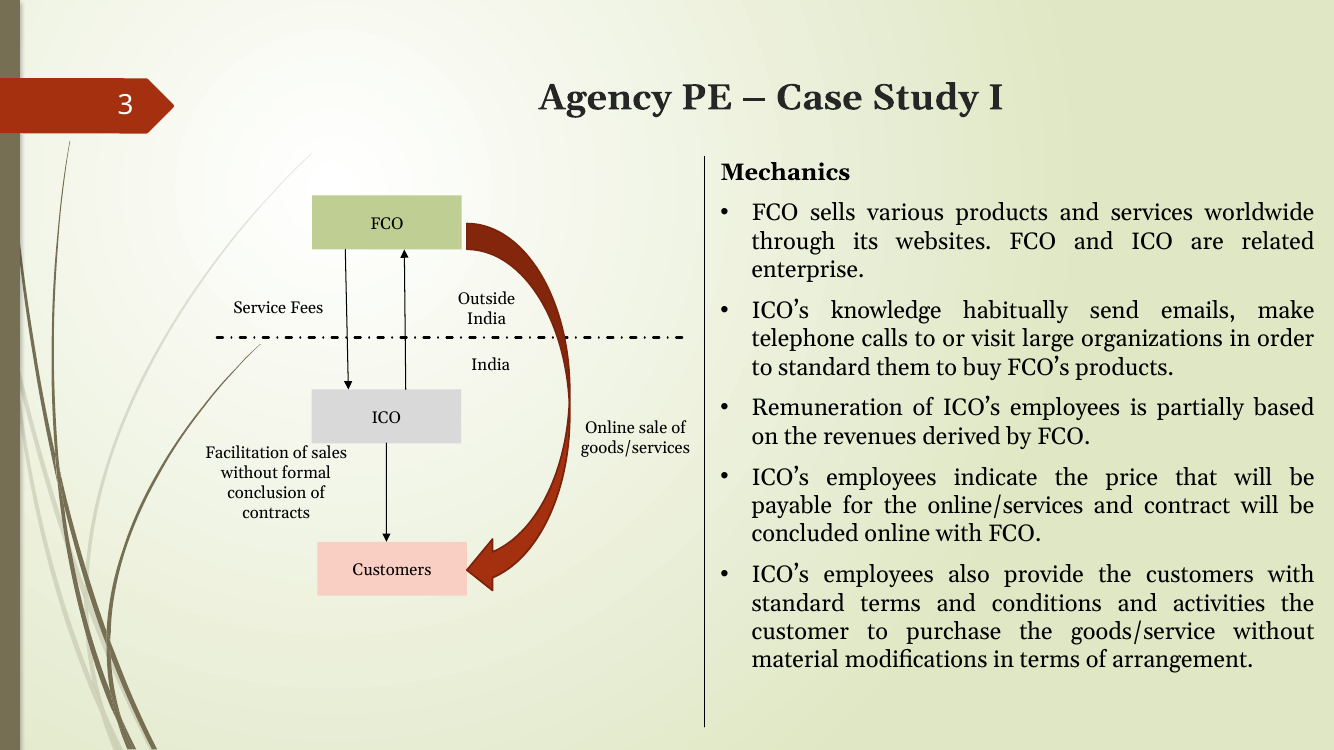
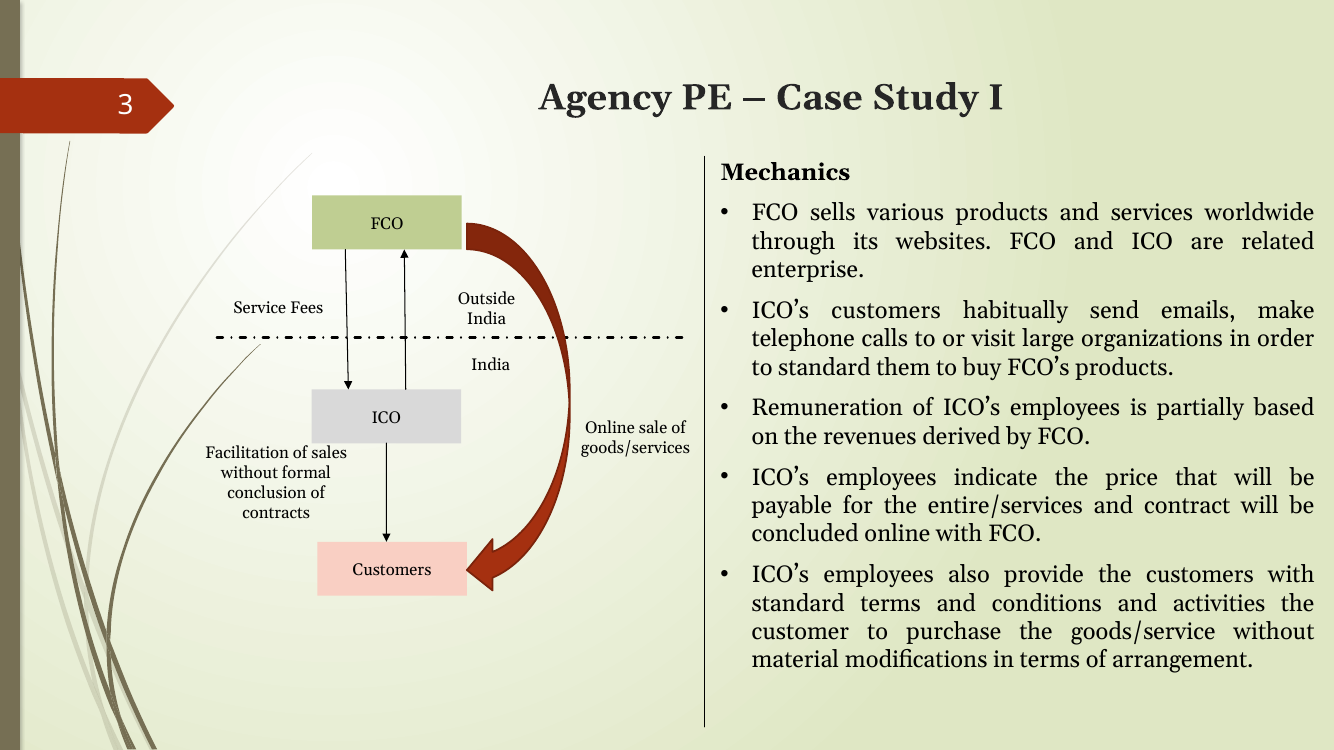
ICO’s knowledge: knowledge -> customers (886, 311)
online/services: online/services -> entire/services (1005, 506)
